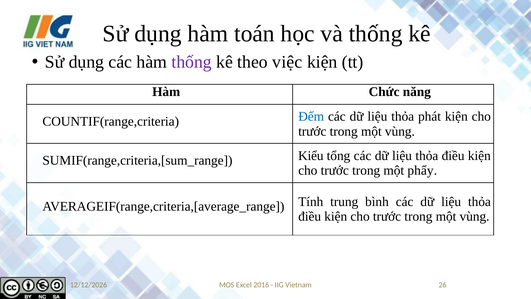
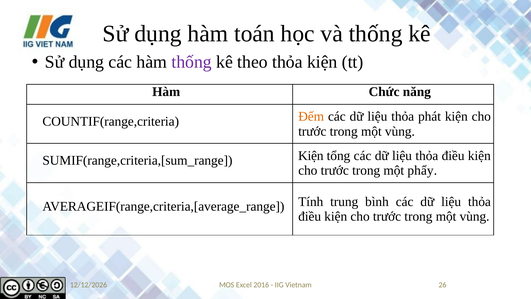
theo việc: việc -> thỏa (287, 62)
Đếm colour: blue -> orange (311, 116)
Kiểu: Kiểu -> Kiện (311, 156)
